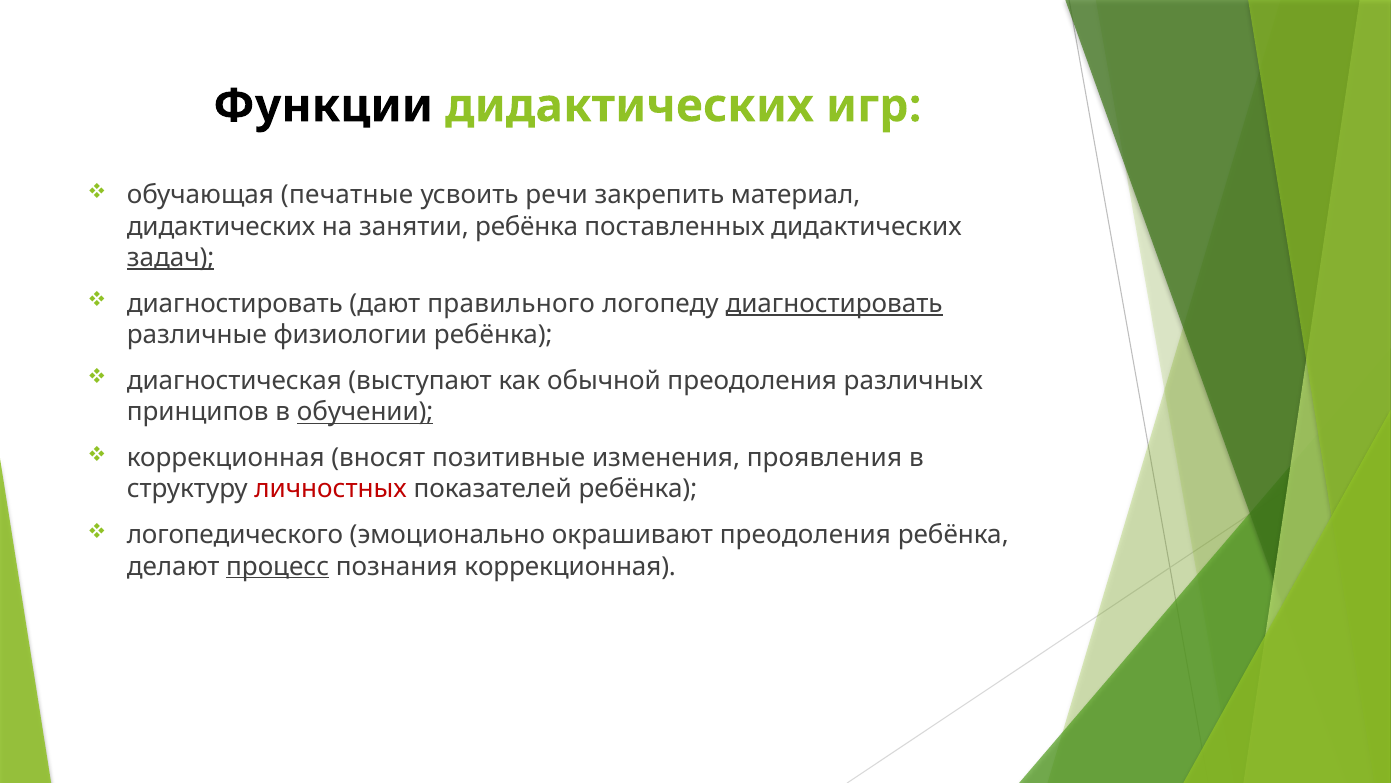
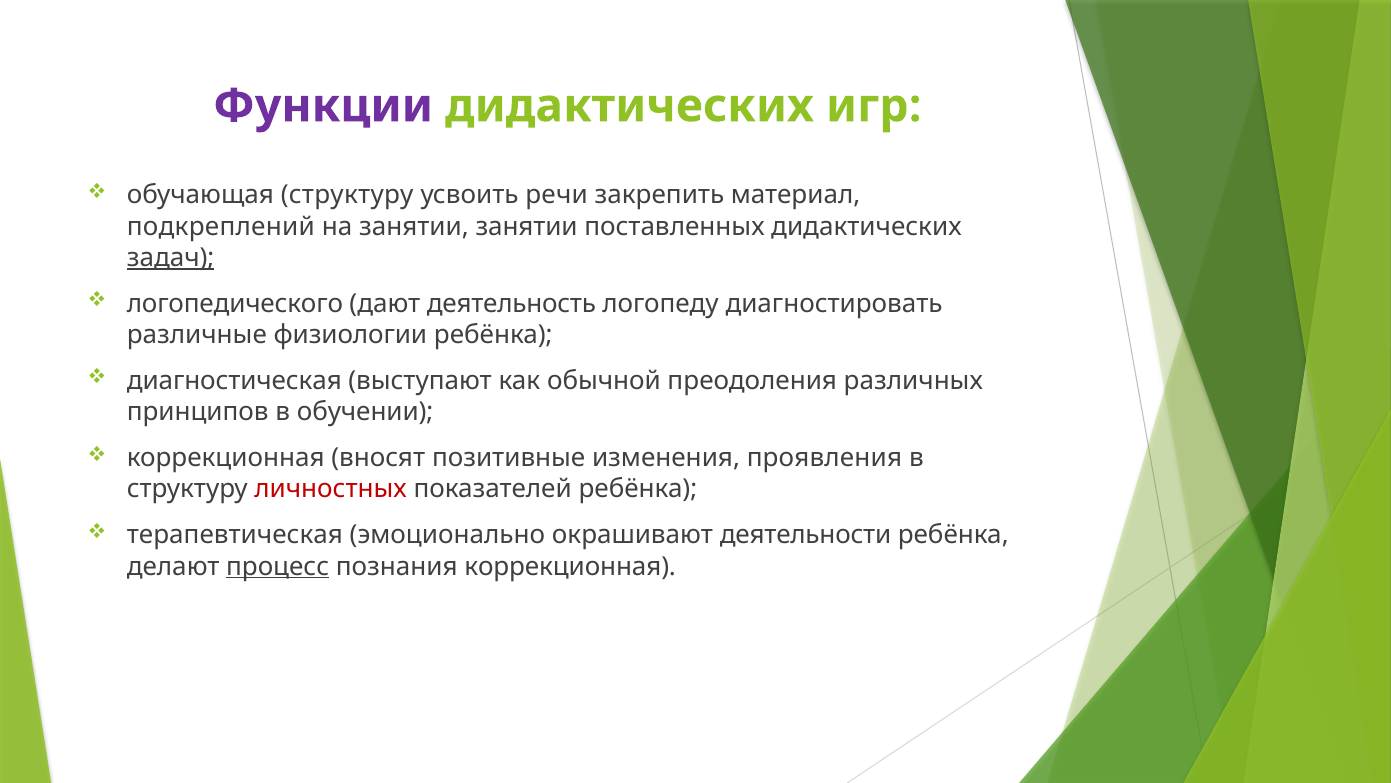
Функции colour: black -> purple (323, 106)
обучающая печатные: печатные -> структуру (347, 195)
дидактических: дидактических -> подкреплений (221, 226)
занятии ребёнка: ребёнка -> занятии (527, 226)
диагностировать: диагностировать -> логопедического (235, 303)
правильного: правильного -> деятельность (511, 303)
диагностировать underline: present -> none (834, 303)
обучении underline: present -> none (365, 412)
логопедического: логопедического -> терапевтическая (235, 535)
окрашивают преодоления: преодоления -> деятельности (806, 535)
